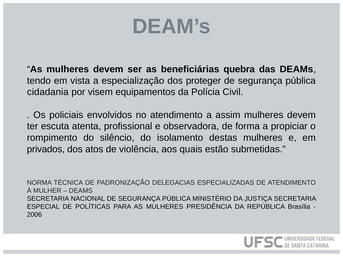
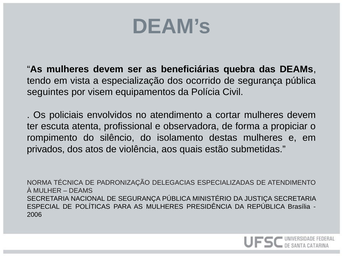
proteger: proteger -> ocorrido (203, 81)
cidadania: cidadania -> seguintes (48, 92)
assim: assim -> cortar (228, 115)
